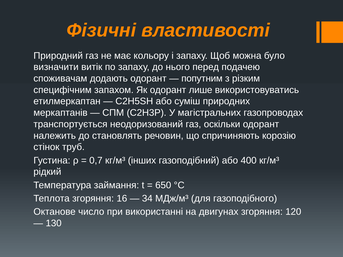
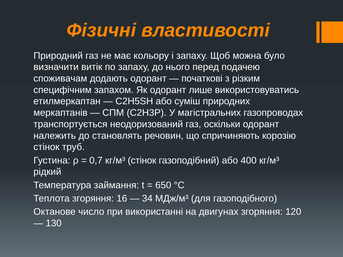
попутним: попутним -> початкові (202, 79)
кг/м³ інших: інших -> стінок (142, 161)
